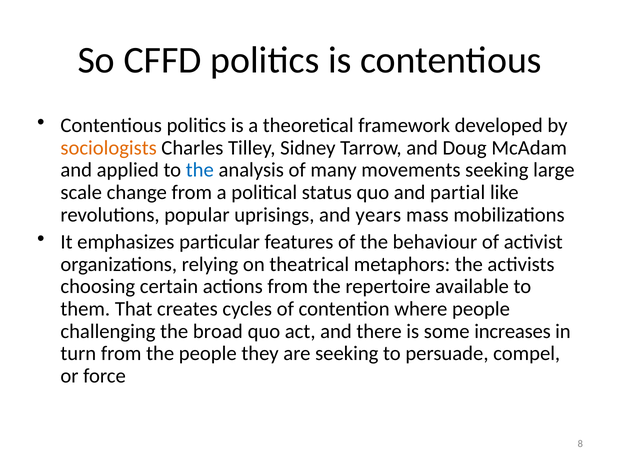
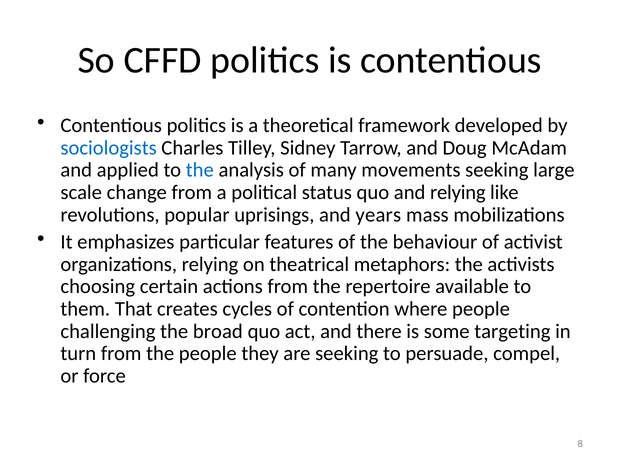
sociologists colour: orange -> blue (109, 148)
and partial: partial -> relying (458, 192)
increases: increases -> targeting (512, 331)
